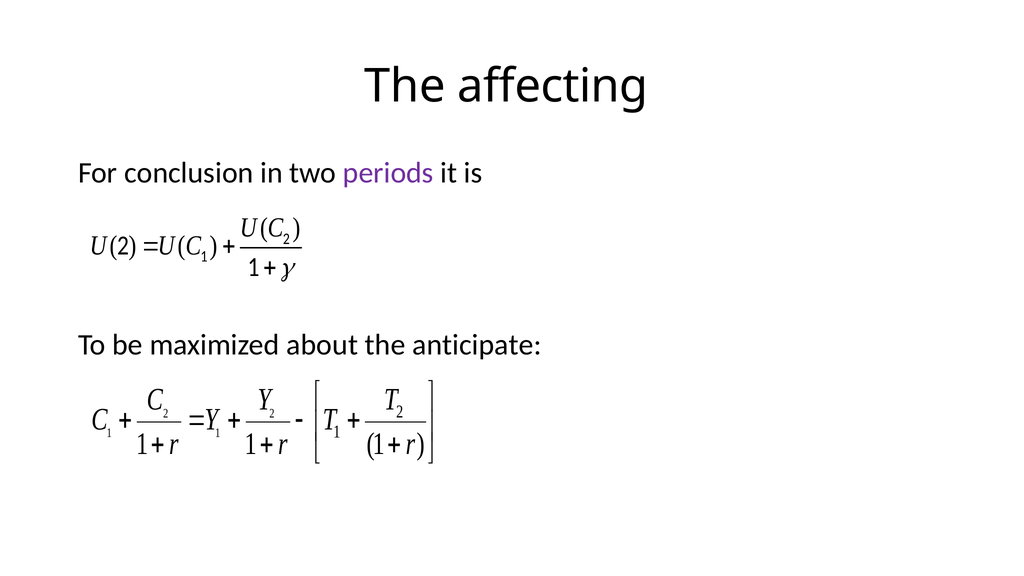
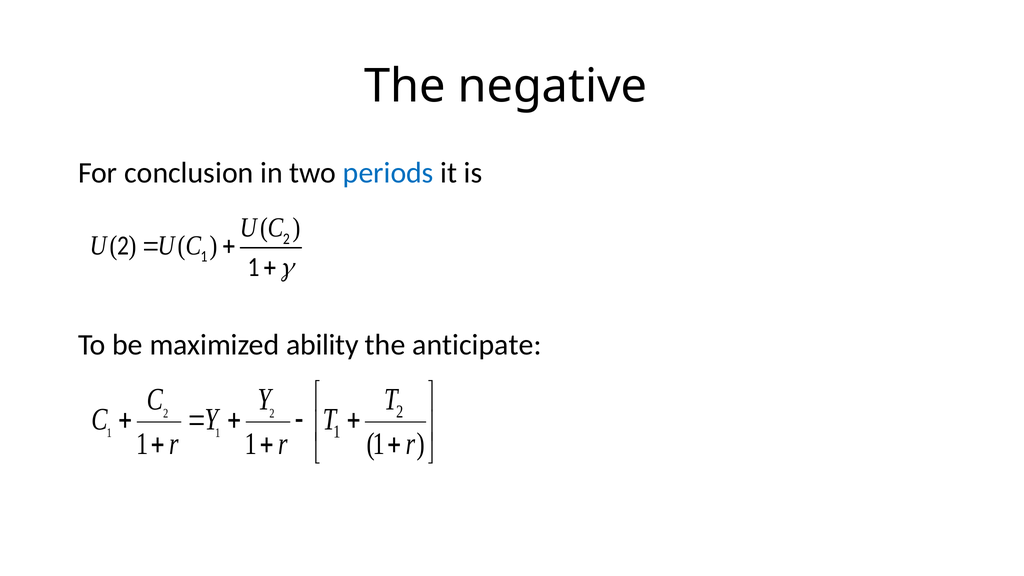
affecting: affecting -> negative (553, 86)
periods colour: purple -> blue (388, 173)
about: about -> ability (322, 345)
